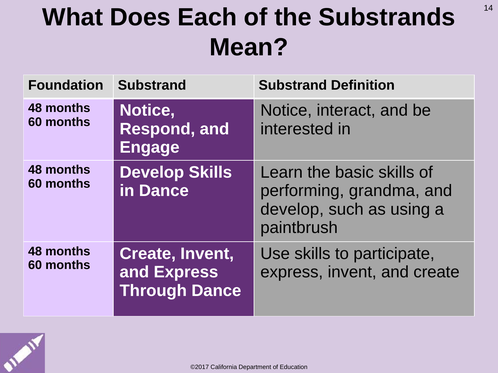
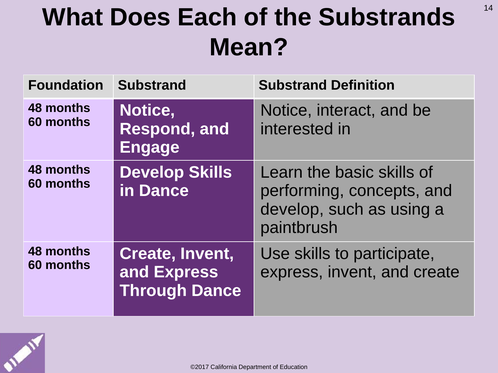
grandma: grandma -> concepts (384, 191)
